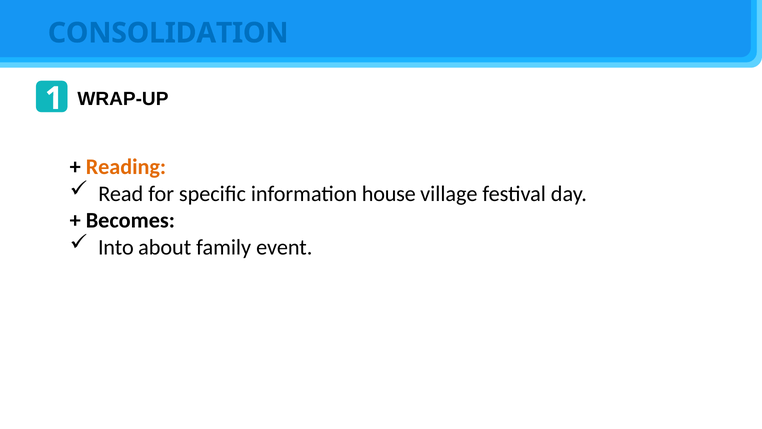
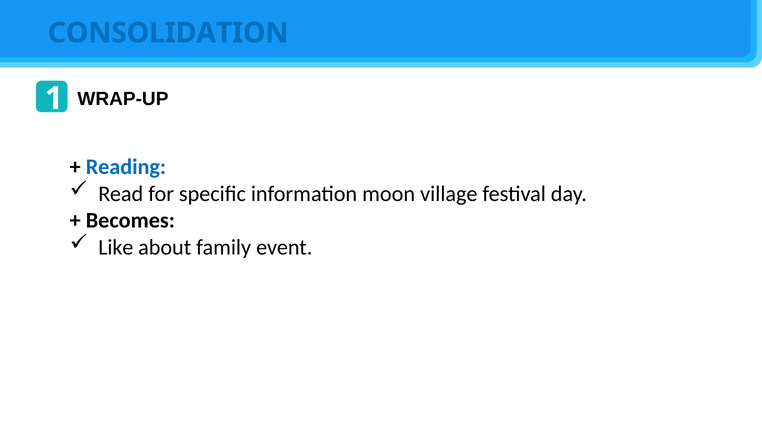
Reading colour: orange -> blue (126, 167)
house: house -> moon (389, 194)
Into: Into -> Like (116, 247)
